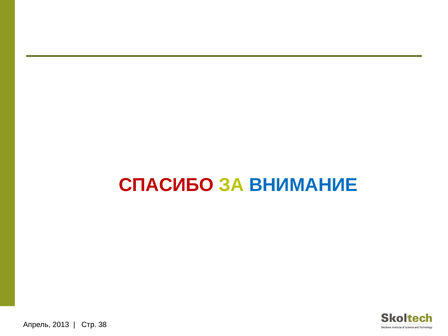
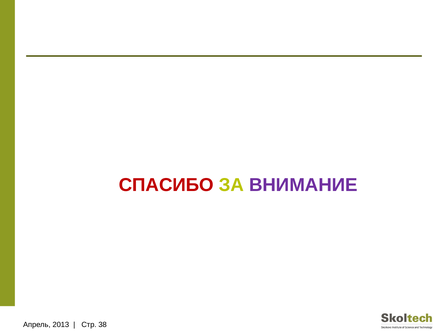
ВНИМАНИЕ colour: blue -> purple (303, 185)
